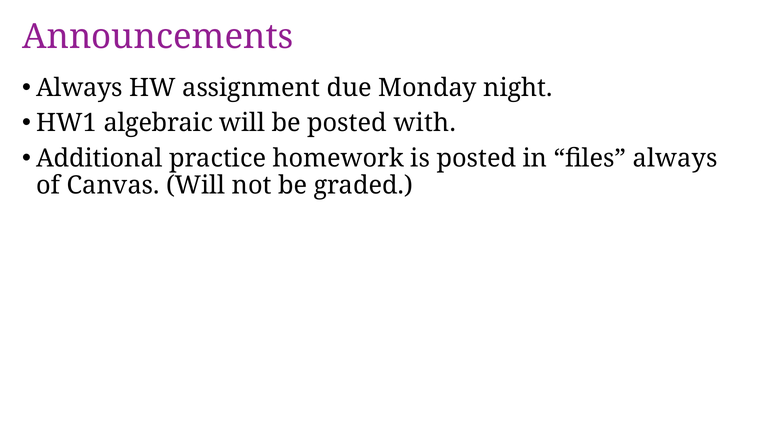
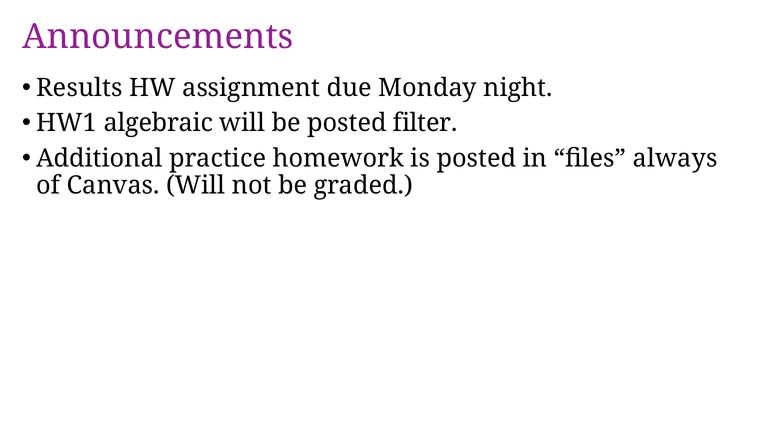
Always: Always -> Results (79, 88)
with: with -> filter (425, 123)
